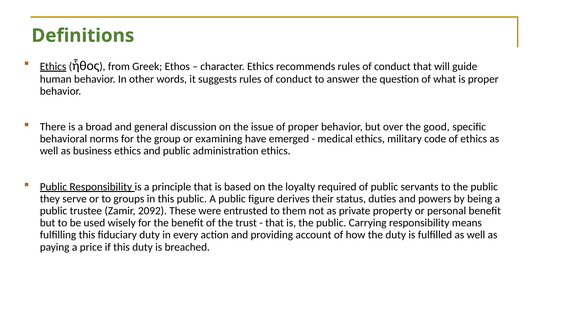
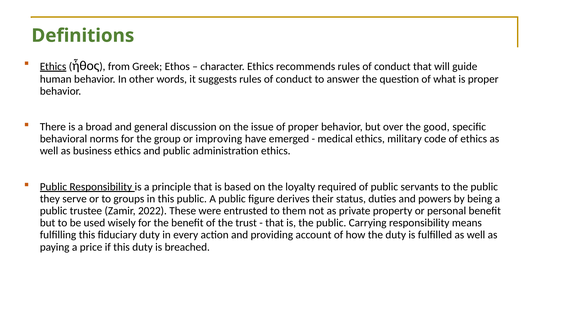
examining: examining -> improving (219, 139)
2092: 2092 -> 2022 (152, 211)
